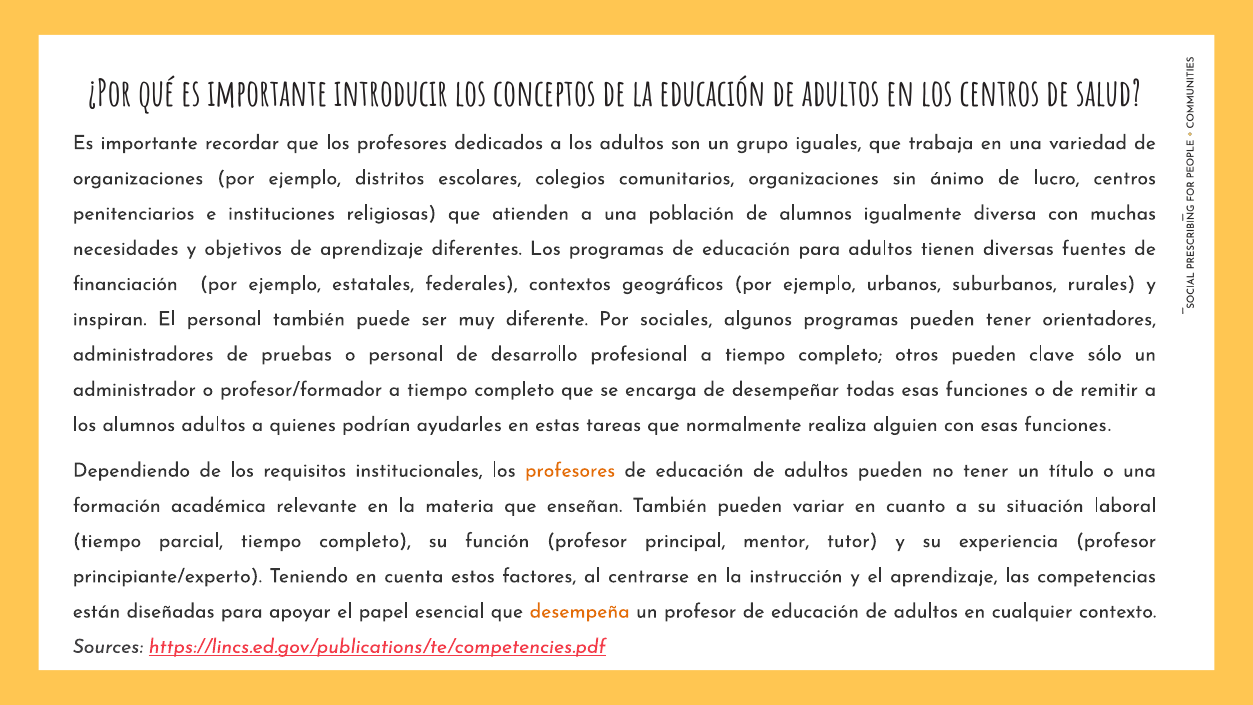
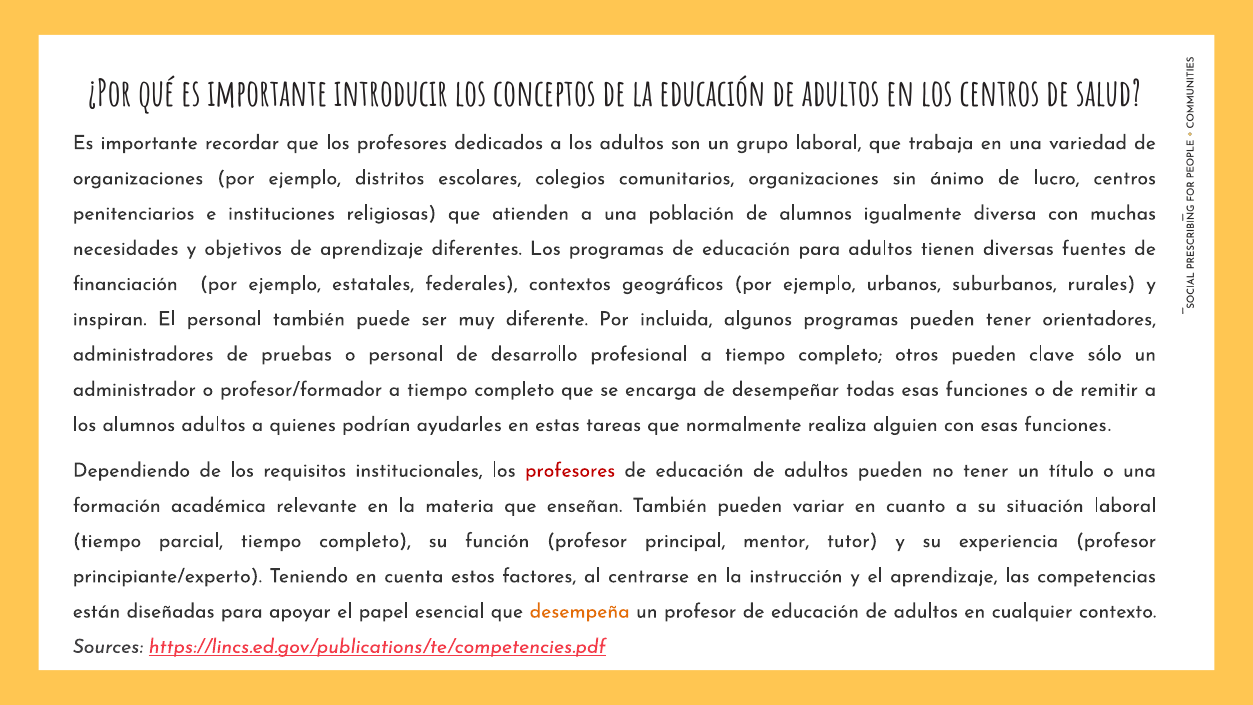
grupo iguales: iguales -> laboral (828, 143)
sociales: sociales -> incluida (676, 319)
profesores colour: orange -> red (570, 470)
